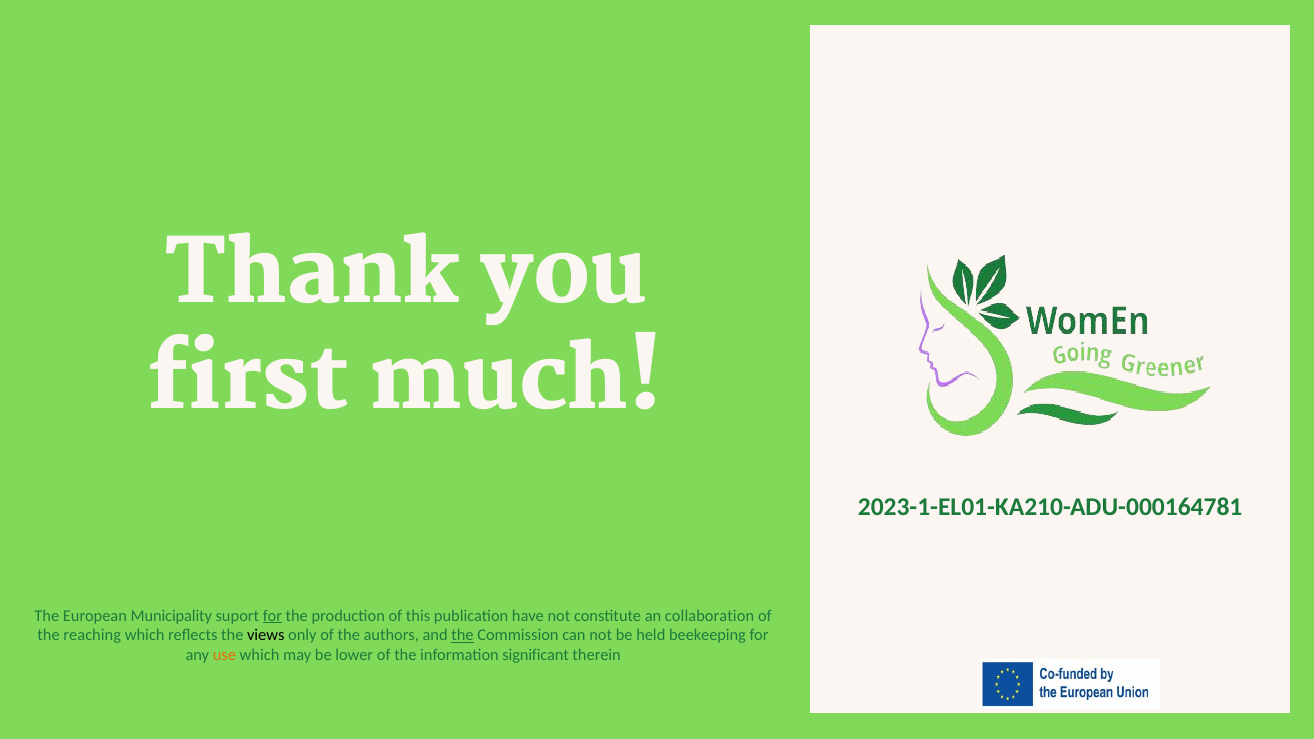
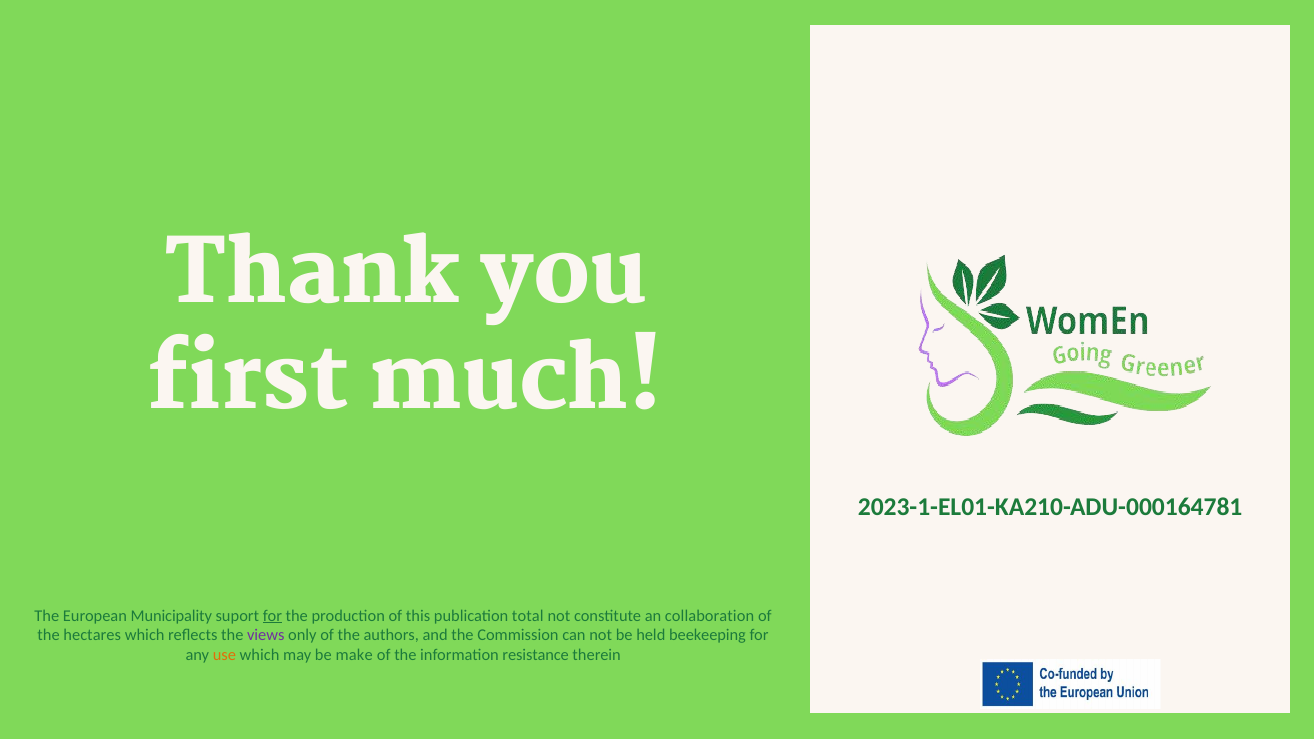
have: have -> total (528, 616)
reaching: reaching -> hectares (92, 636)
views colour: black -> purple (266, 636)
the underline: present -> none (462, 636)
lower: lower -> make (354, 655)
significant: significant -> resistance (536, 655)
